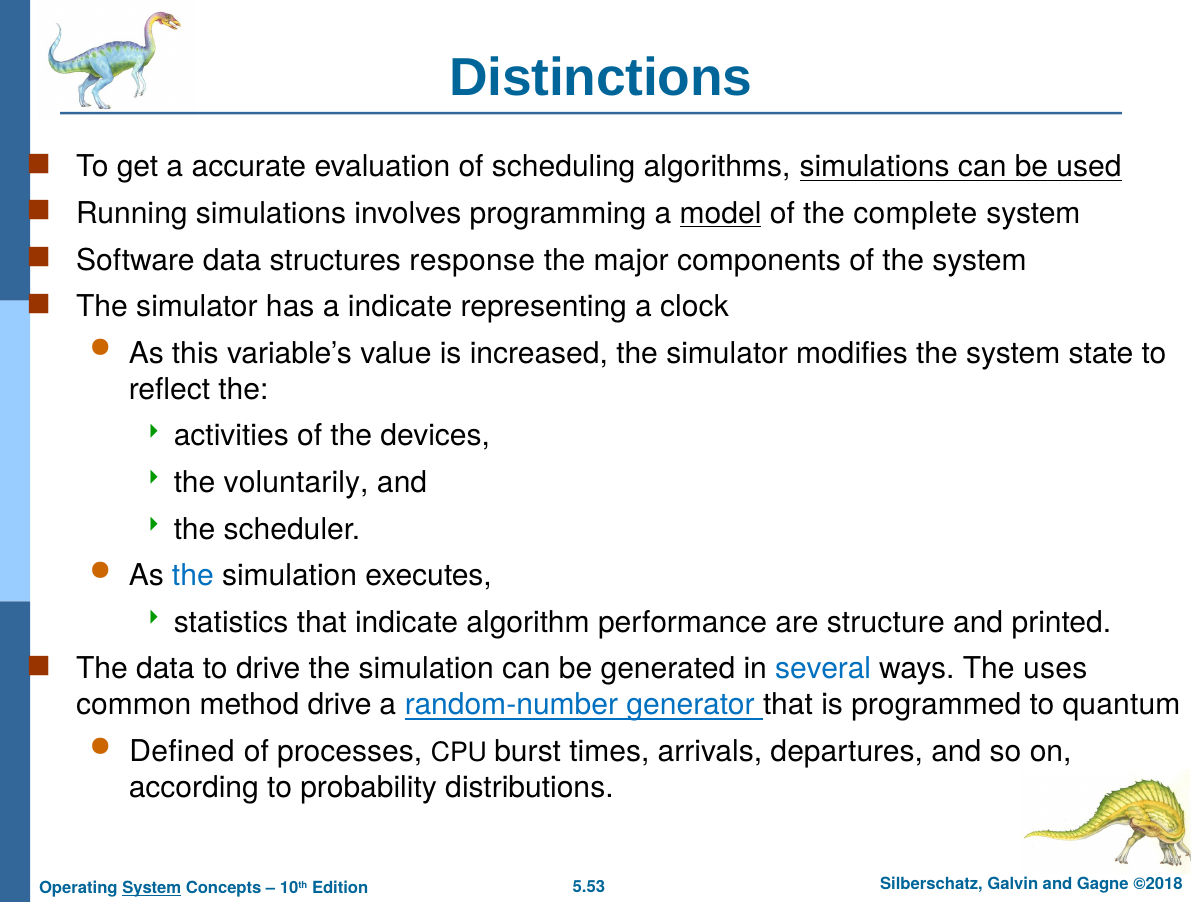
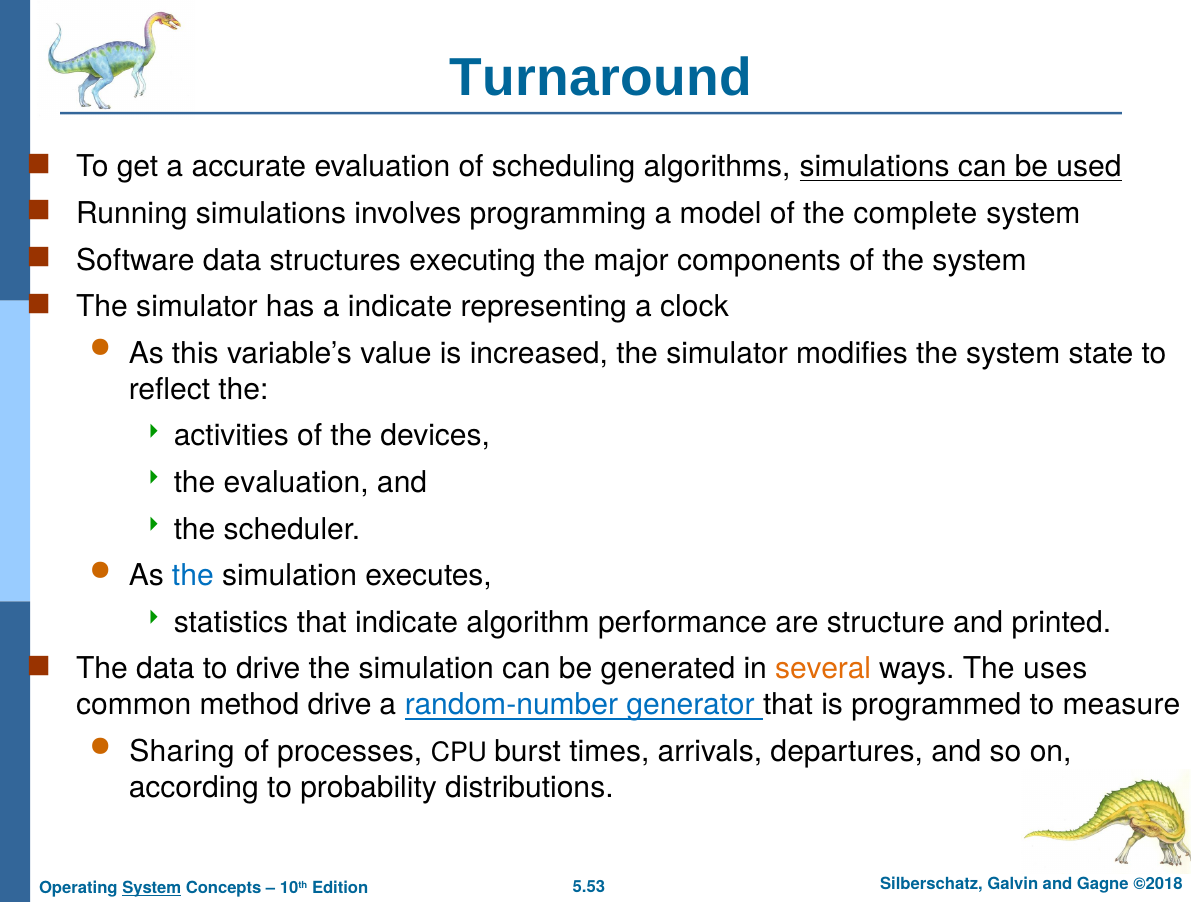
Distinctions: Distinctions -> Turnaround (601, 78)
model underline: present -> none (721, 213)
response: response -> executing (473, 260)
the voluntarily: voluntarily -> evaluation (296, 482)
several colour: blue -> orange (823, 669)
quantum: quantum -> measure (1121, 705)
Defined: Defined -> Sharing (182, 751)
